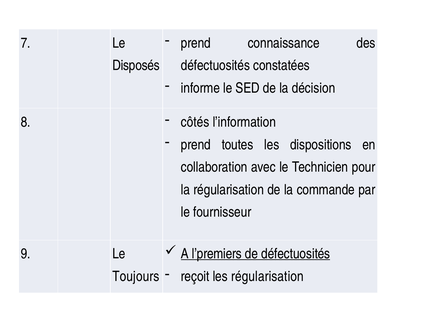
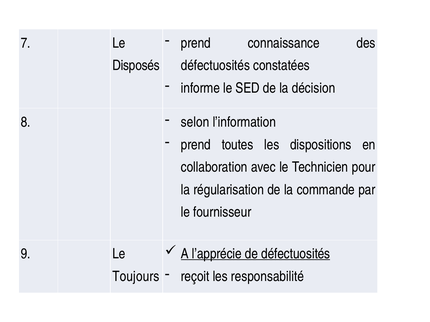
côtés: côtés -> selon (195, 122)
l’premiers: l’premiers -> l’apprécie (217, 254)
les régularisation: régularisation -> responsabilité (267, 277)
